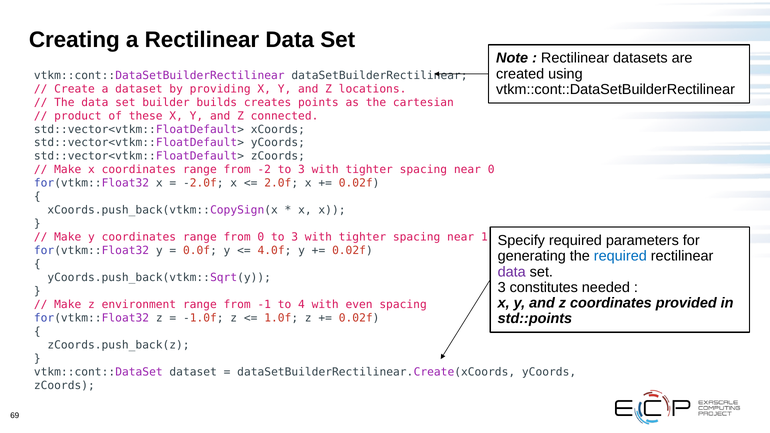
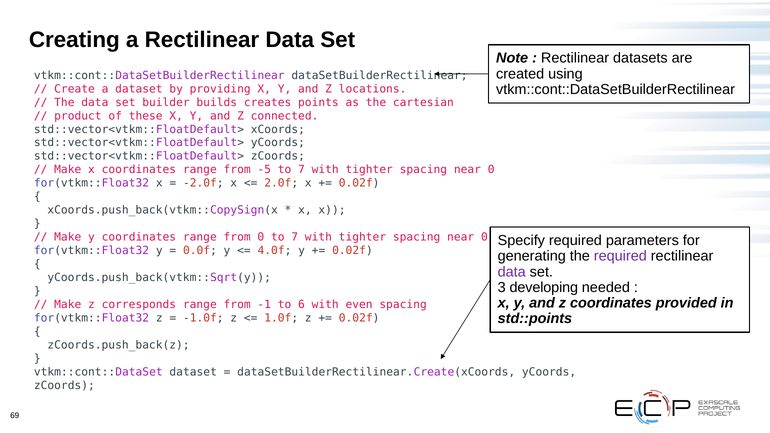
-2: -2 -> -5 (264, 170)
3: 3 -> 7 (302, 170)
0 to 3: 3 -> 7 (295, 237)
1: 1 -> 0 (484, 237)
required colour: blue -> purple (620, 256)
constitutes: constitutes -> developing (544, 288)
environment: environment -> corresponds (139, 305)
4: 4 -> 6 (302, 305)
